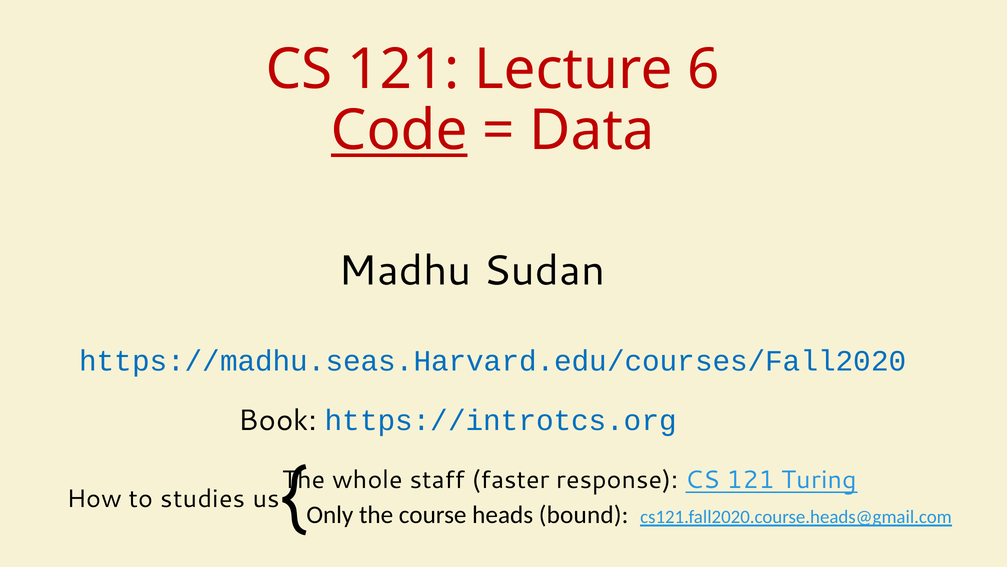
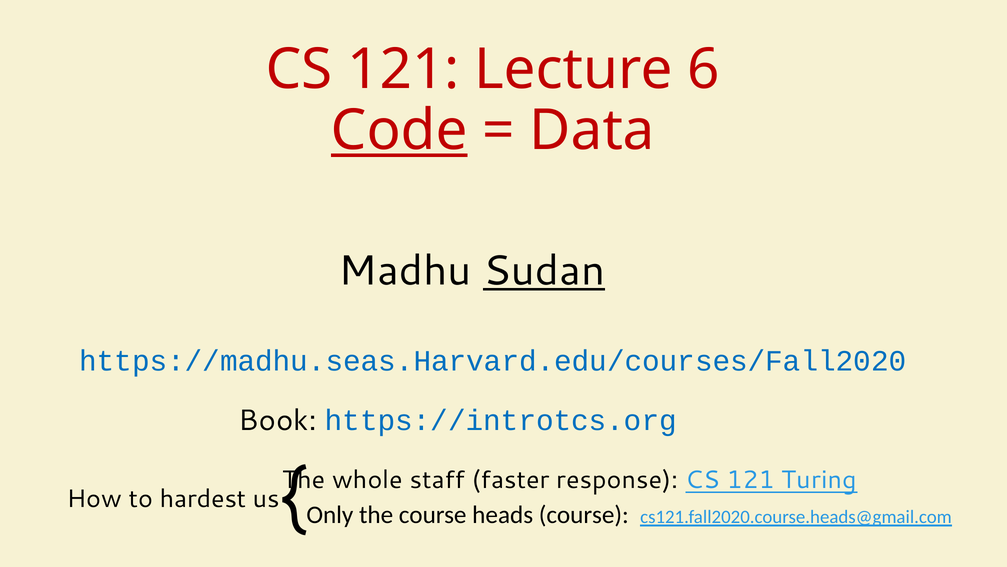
Sudan underline: none -> present (544, 271)
studies: studies -> hardest (203, 498)
heads bound: bound -> course (584, 515)
